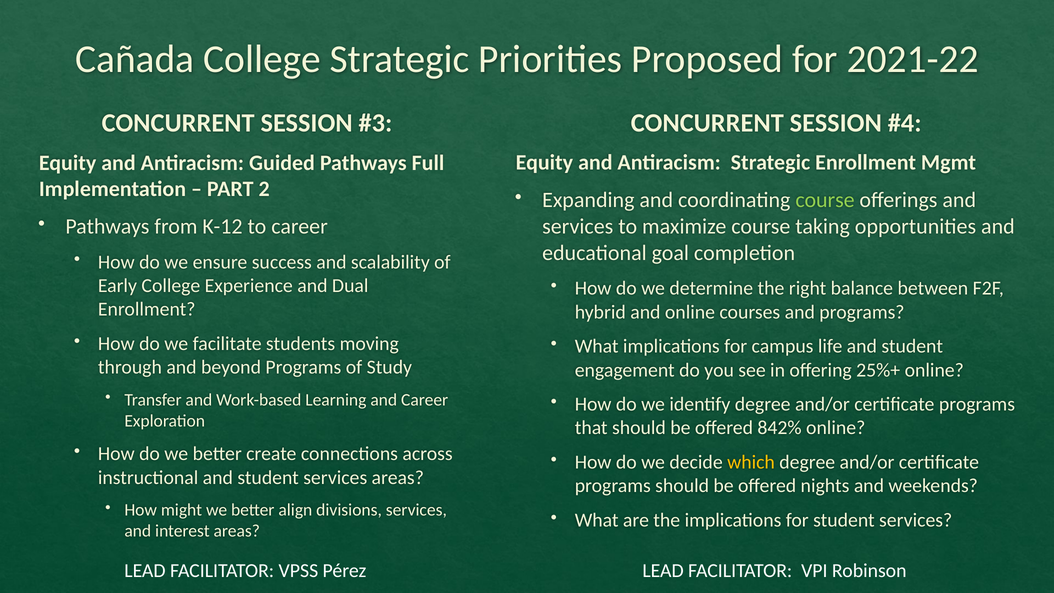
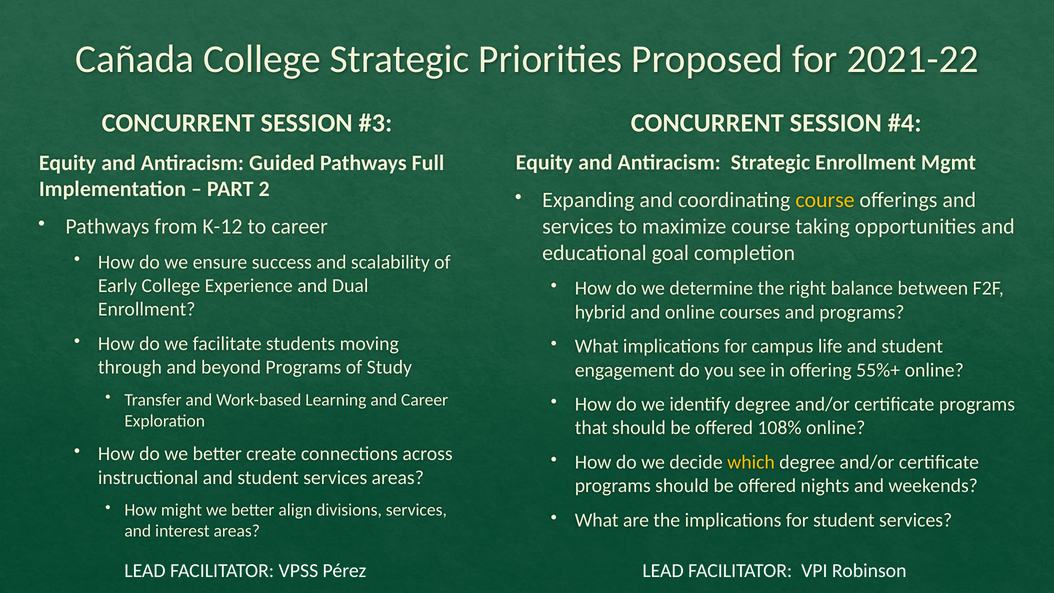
course colour: light green -> yellow (825, 200)
25%+: 25%+ -> 55%+ (878, 370)
842%: 842% -> 108% (780, 428)
